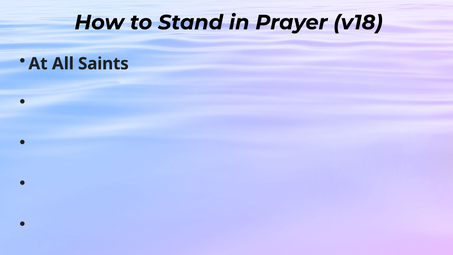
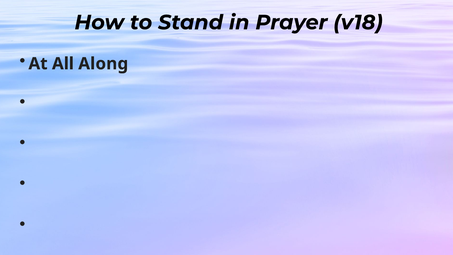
Saints: Saints -> Along (103, 64)
